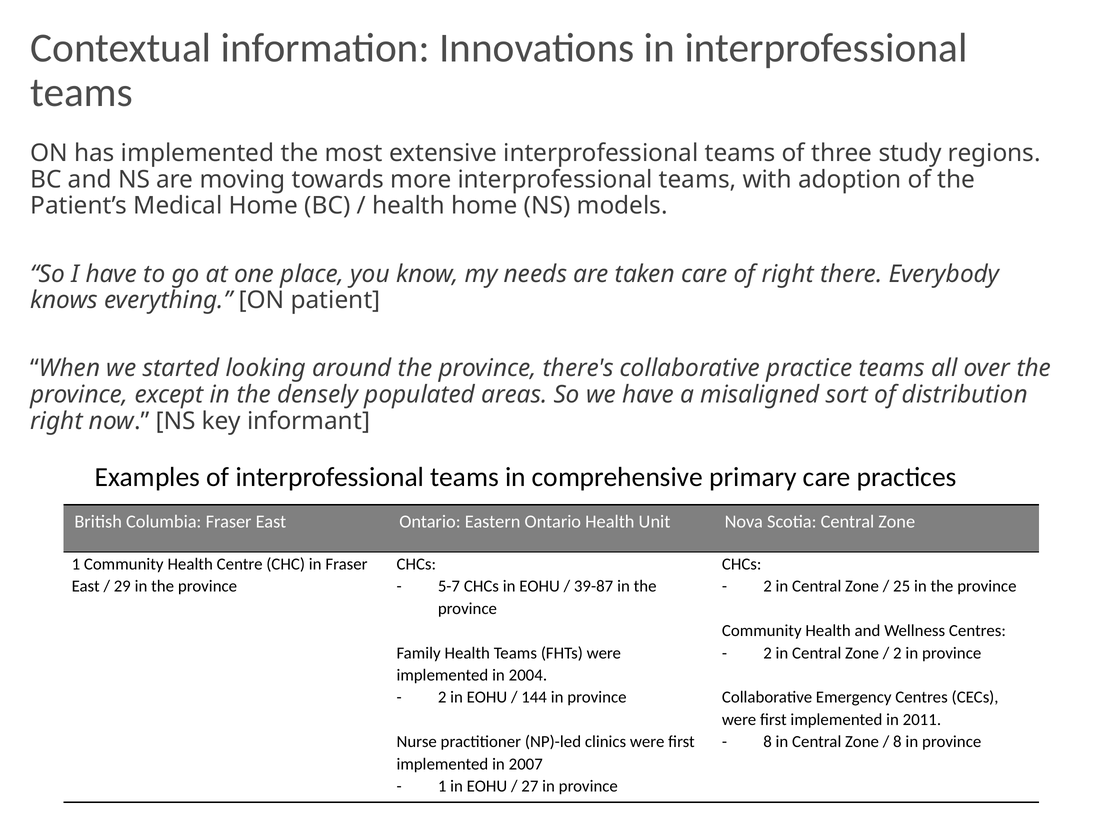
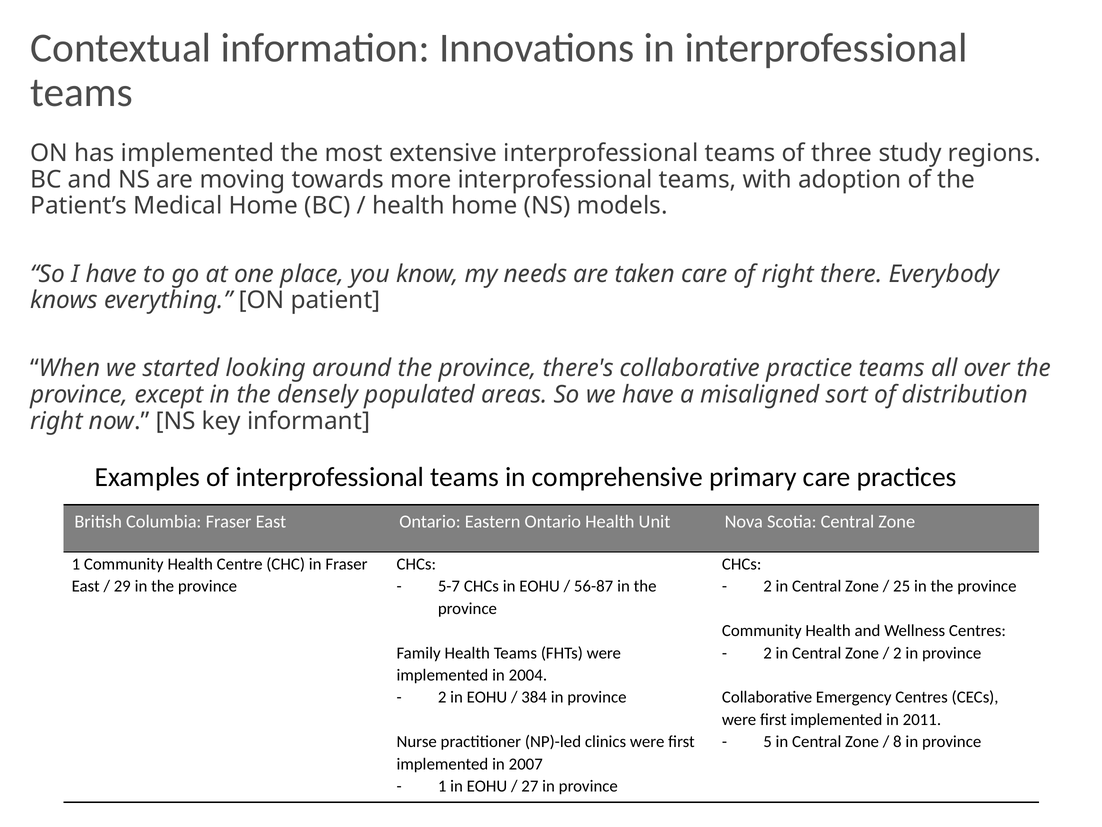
39-87: 39-87 -> 56-87 (594, 586)
144: 144 -> 384 (534, 697)
8: 8 -> 5 (768, 741)
